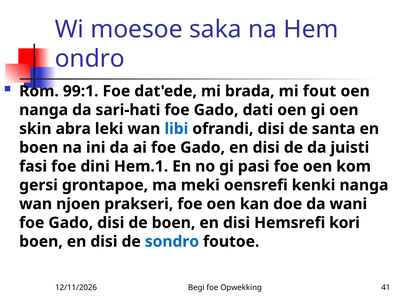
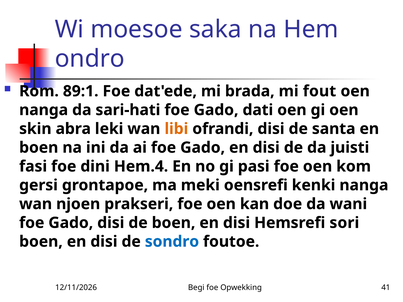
99:1: 99:1 -> 89:1 (81, 91)
libi colour: blue -> orange (176, 129)
Hem.1: Hem.1 -> Hem.4 (141, 166)
kori: kori -> sori (344, 223)
